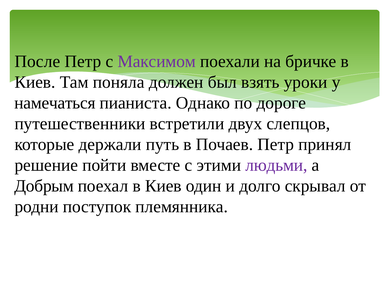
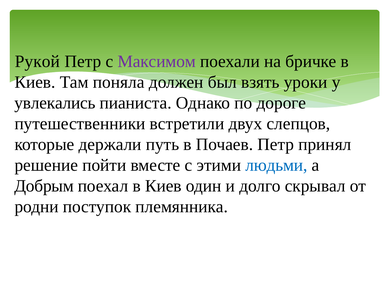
После: После -> Рукой (37, 61)
намечаться: намечаться -> увлекались (55, 103)
людьми colour: purple -> blue (276, 165)
